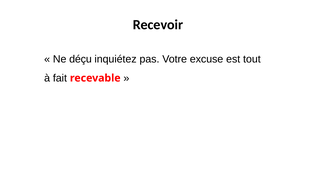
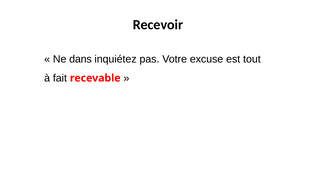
déçu: déçu -> dans (80, 59)
